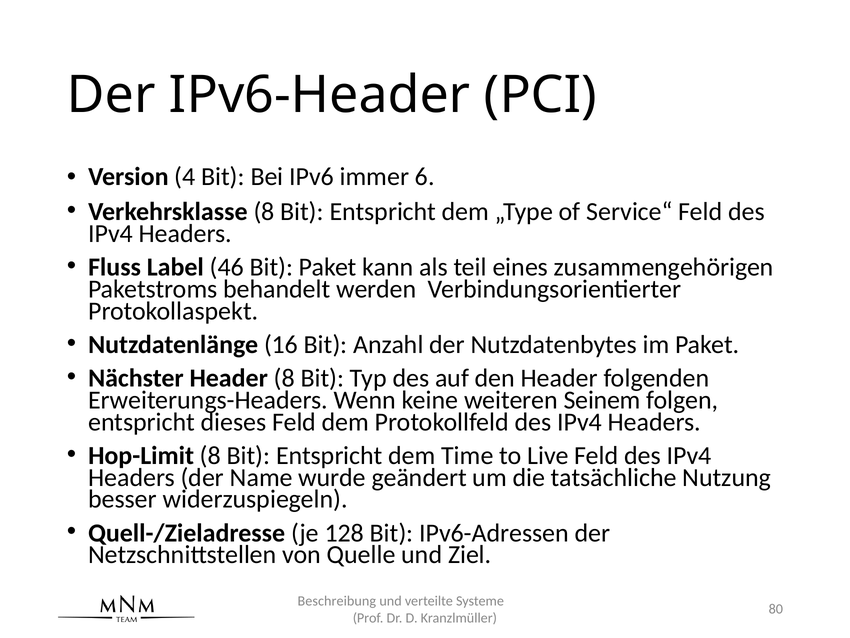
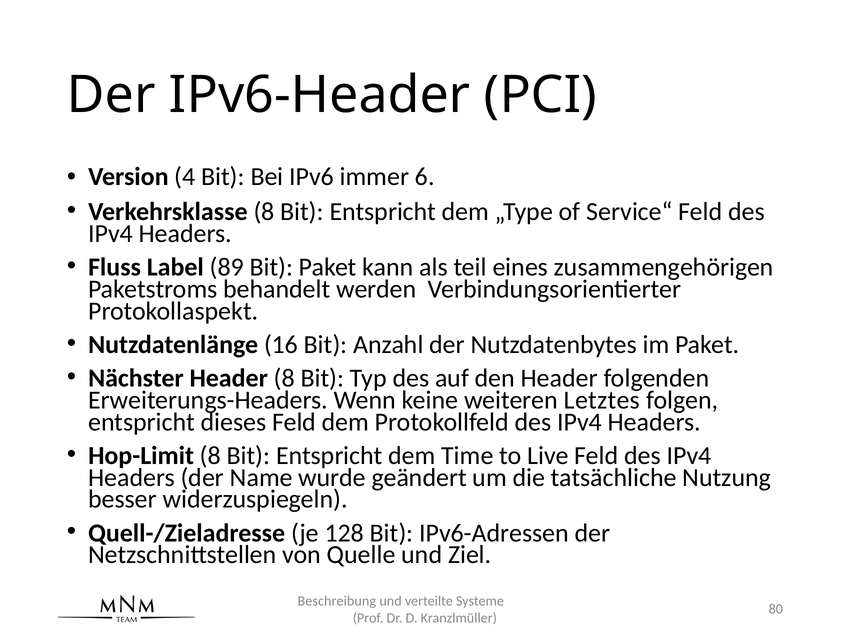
46: 46 -> 89 (227, 267)
Seinem: Seinem -> Letztes (602, 400)
